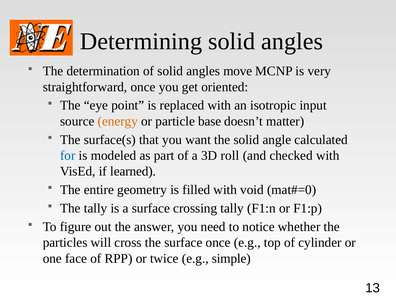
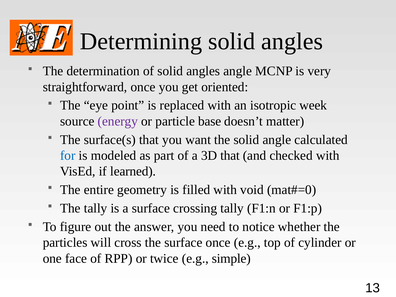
angles move: move -> angle (238, 71)
input: input -> week (313, 105)
energy colour: orange -> purple (118, 121)
3D roll: roll -> that (230, 156)
